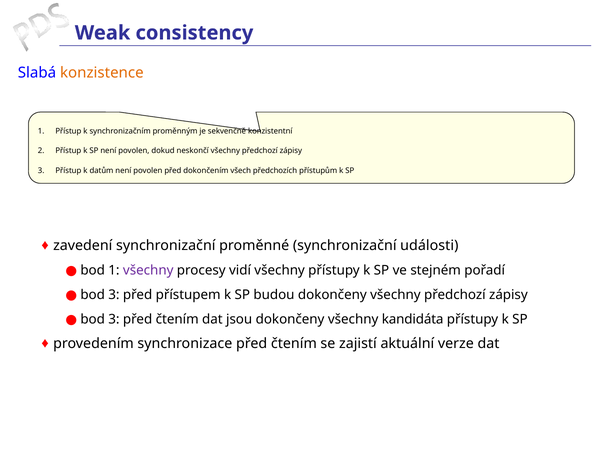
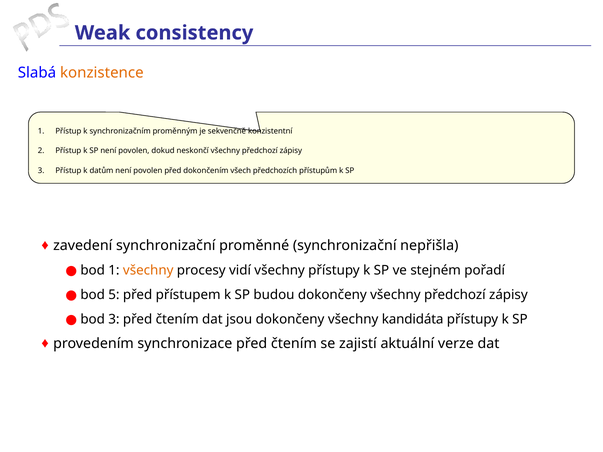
události: události -> nepřišla (429, 246)
všechny colour: purple -> orange (148, 271)
3: 3 -> 5 (114, 295)
